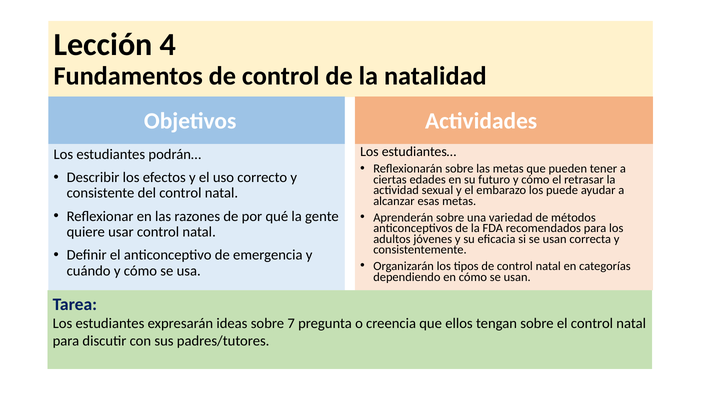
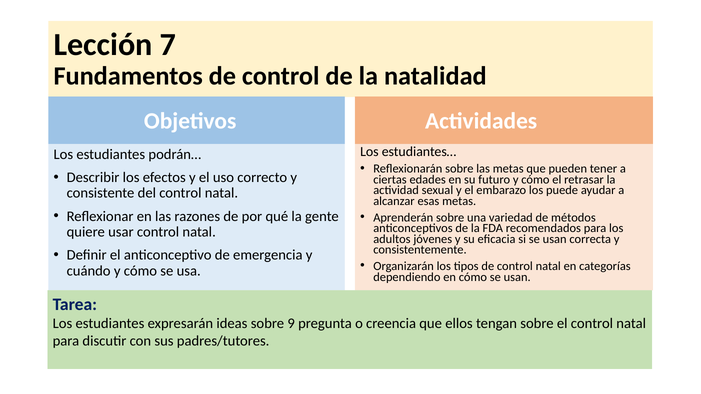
4: 4 -> 7 (168, 45)
7: 7 -> 9 (291, 324)
